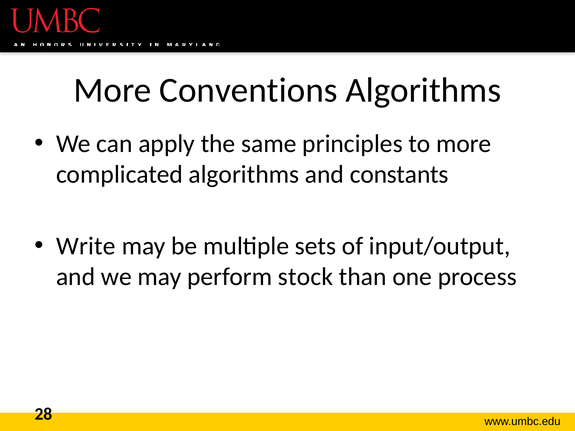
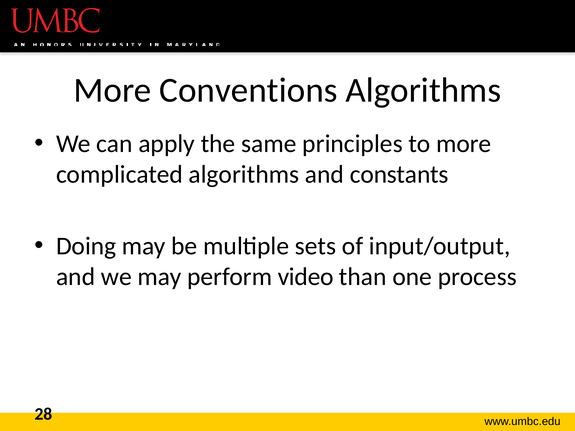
Write: Write -> Doing (86, 246)
stock: stock -> video (306, 277)
